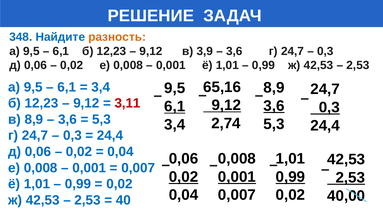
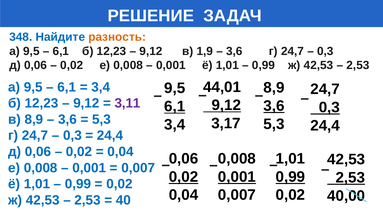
3,9: 3,9 -> 1,9 (205, 51)
65,16: 65,16 -> 44,01 (222, 87)
3,11 colour: red -> purple (127, 103)
2,74: 2,74 -> 3,17 (226, 124)
